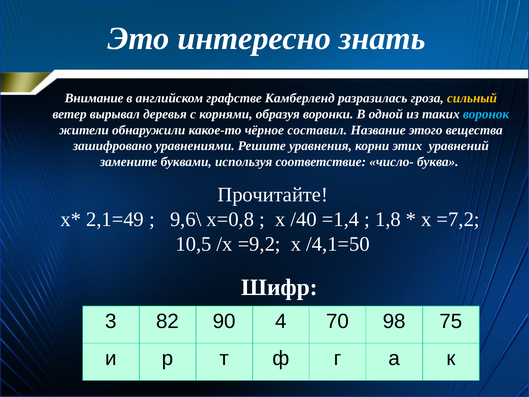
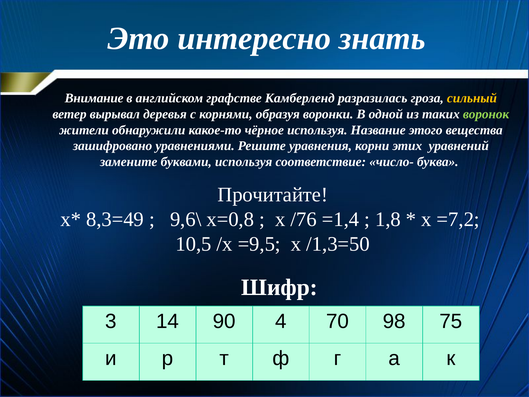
воронок colour: light blue -> light green (486, 114)
чёрное составил: составил -> используя (317, 130)
2,1=49: 2,1=49 -> 8,3=49 (115, 219)
/40: /40 -> /76 (304, 219)
=9,2: =9,2 -> =9,5 (259, 244)
/4,1=50: /4,1=50 -> /1,3=50 (338, 244)
82: 82 -> 14 (168, 321)
